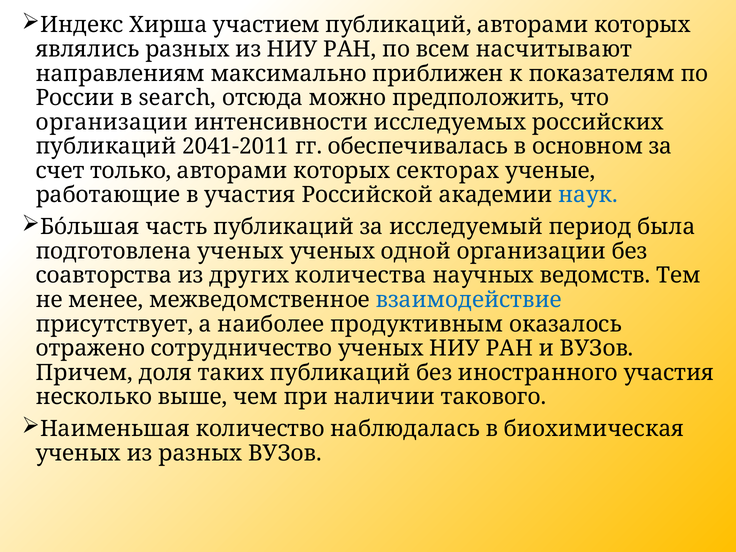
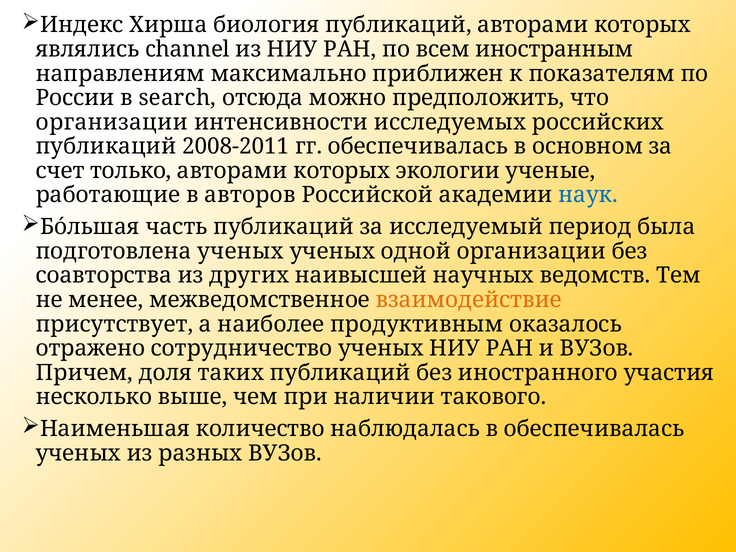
участием: участием -> биология (266, 25)
являлись разных: разных -> channel (187, 49)
насчитывают: насчитывают -> иностранным (554, 49)
2041-2011: 2041-2011 -> 2008-2011 (236, 146)
секторах: секторах -> экологии (448, 171)
в участия: участия -> авторов (250, 195)
количества: количества -> наивысшей (361, 276)
взаимодействие colour: blue -> orange (469, 300)
в биохимическая: биохимическая -> обеспечивалась (594, 429)
